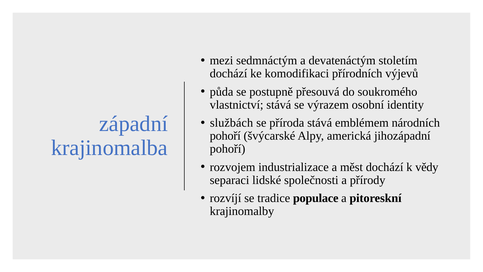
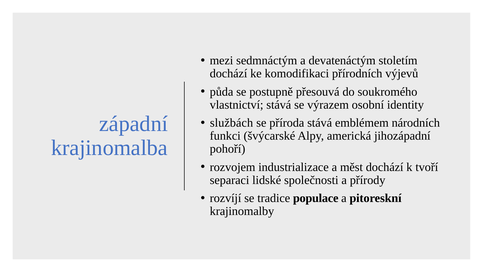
pohoří: pohoří -> funkci (225, 136)
vědy: vědy -> tvoří (427, 167)
